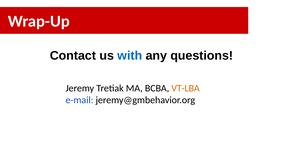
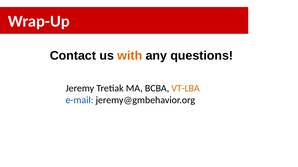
with colour: blue -> orange (130, 56)
